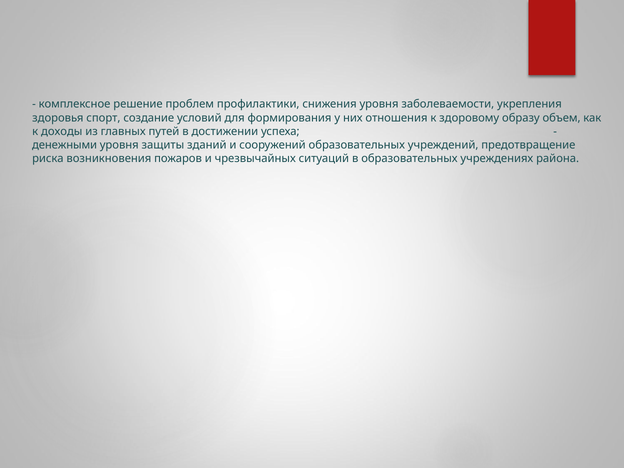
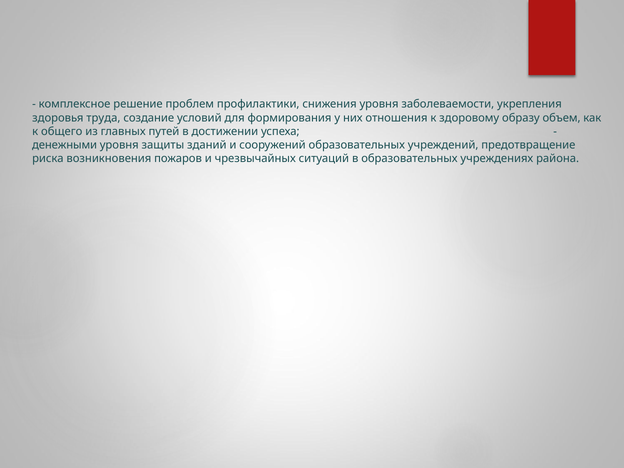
спорт: спорт -> труда (103, 118)
доходы: доходы -> общего (62, 131)
